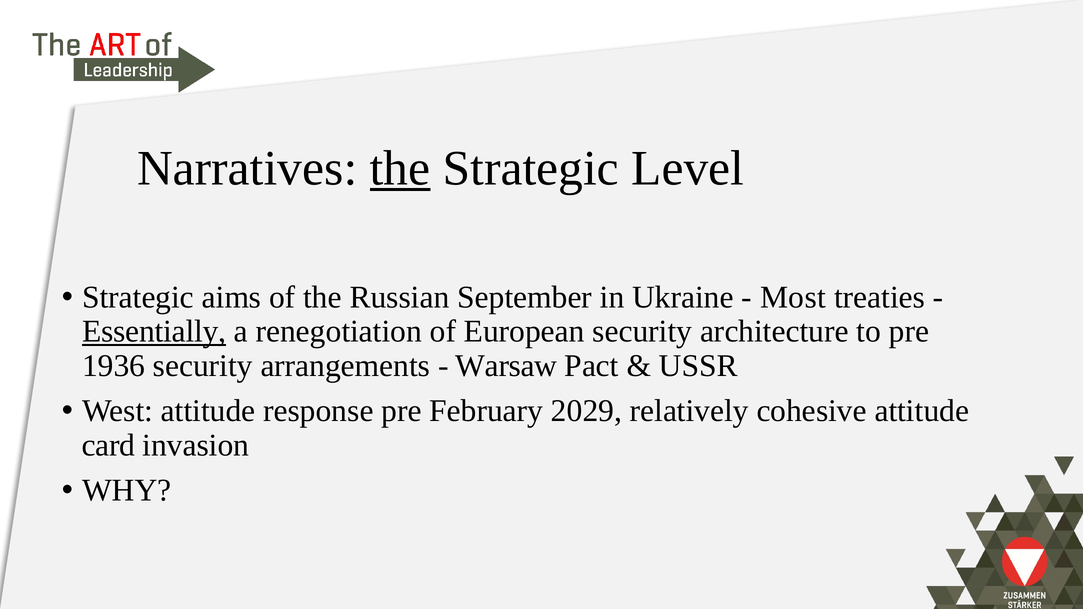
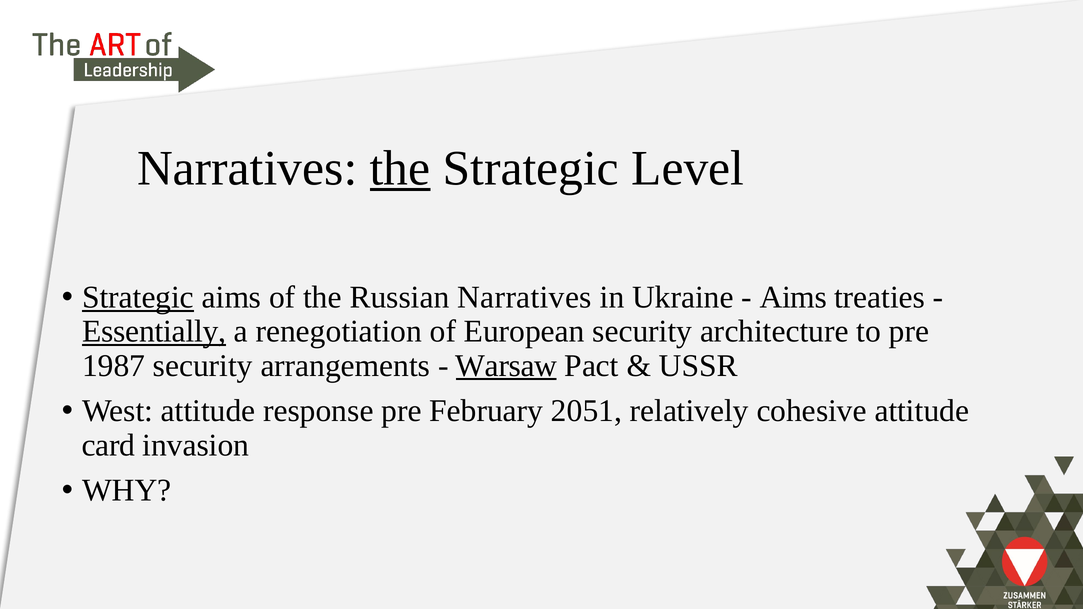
Strategic underline: none -> present (138, 297)
Russian September: September -> Narratives (524, 297)
Most: Most -> Aims (793, 297)
1936: 1936 -> 1987 (114, 366)
Warsaw underline: none -> present (506, 366)
2029: 2029 -> 2051 (586, 411)
